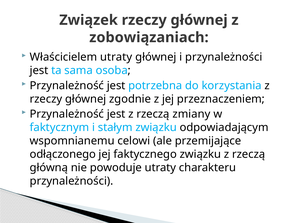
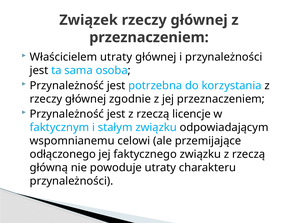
zobowiązaniach: zobowiązaniach -> przeznaczeniem (149, 38)
zmiany: zmiany -> licencje (192, 114)
